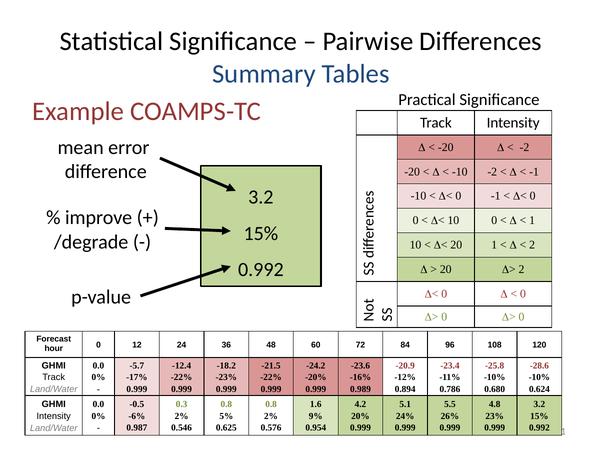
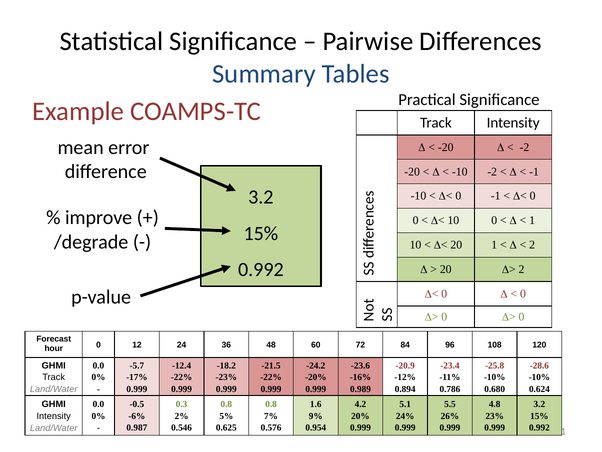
2%: 2% -> 7% (271, 416)
